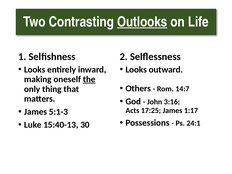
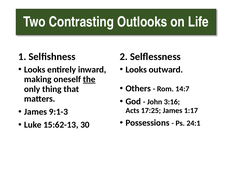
Outlooks underline: present -> none (142, 22)
5:1-3: 5:1-3 -> 9:1-3 (58, 112)
15:40-13: 15:40-13 -> 15:62-13 (61, 125)
